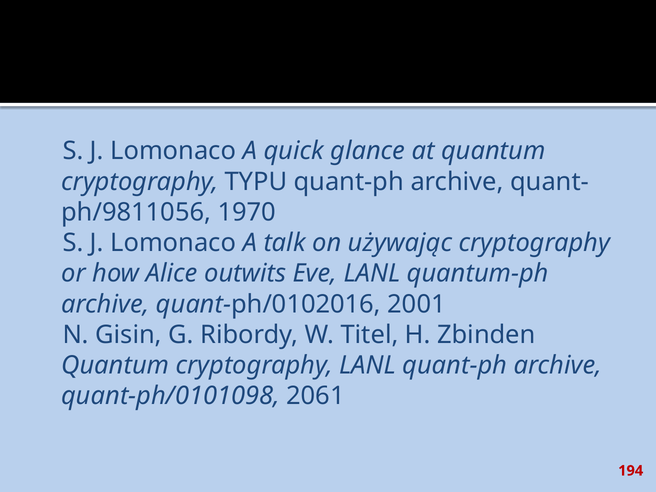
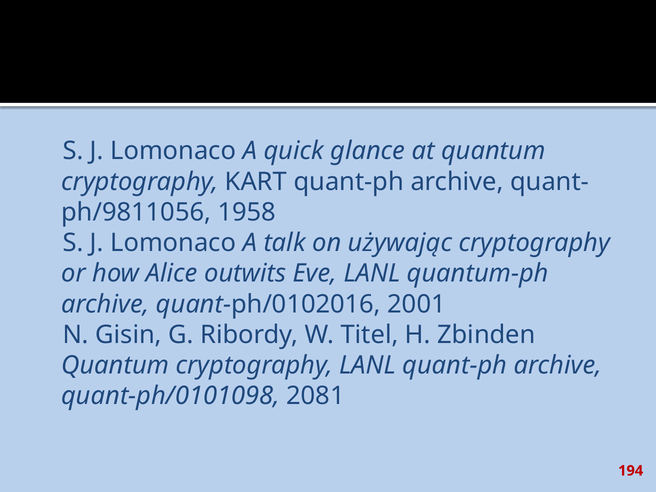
TYPU: TYPU -> KART (256, 182)
1970: 1970 -> 1958 (247, 212)
2061: 2061 -> 2081 (315, 396)
